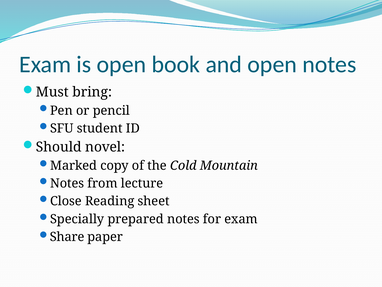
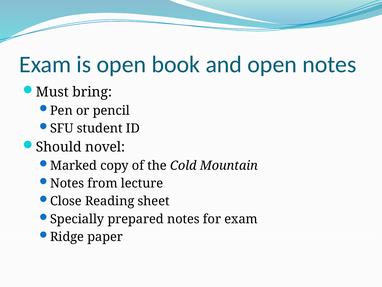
Share: Share -> Ridge (67, 237)
